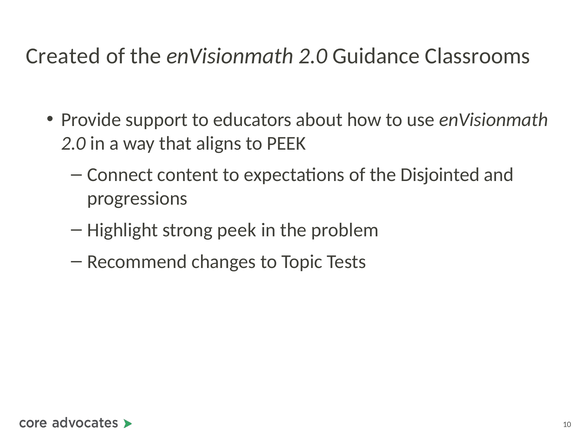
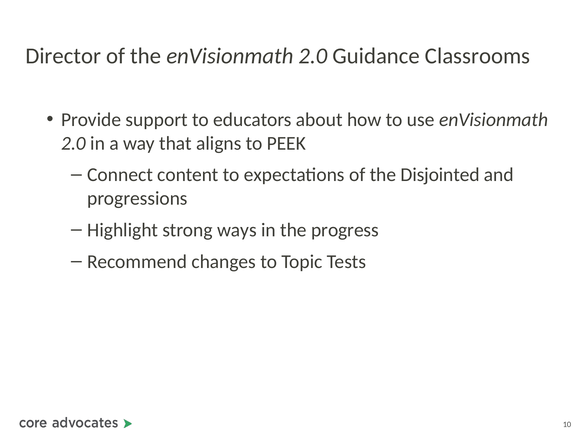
Created: Created -> Director (63, 56)
strong peek: peek -> ways (237, 230)
problem: problem -> progress (345, 230)
